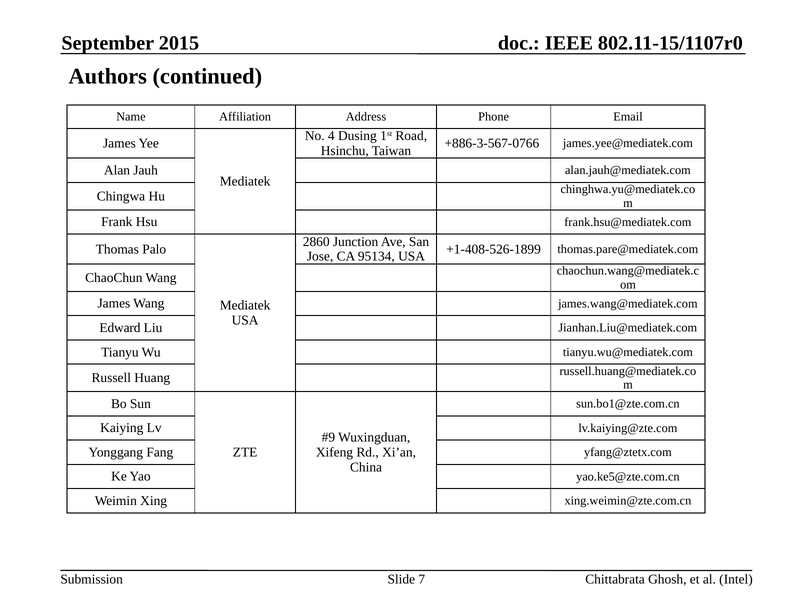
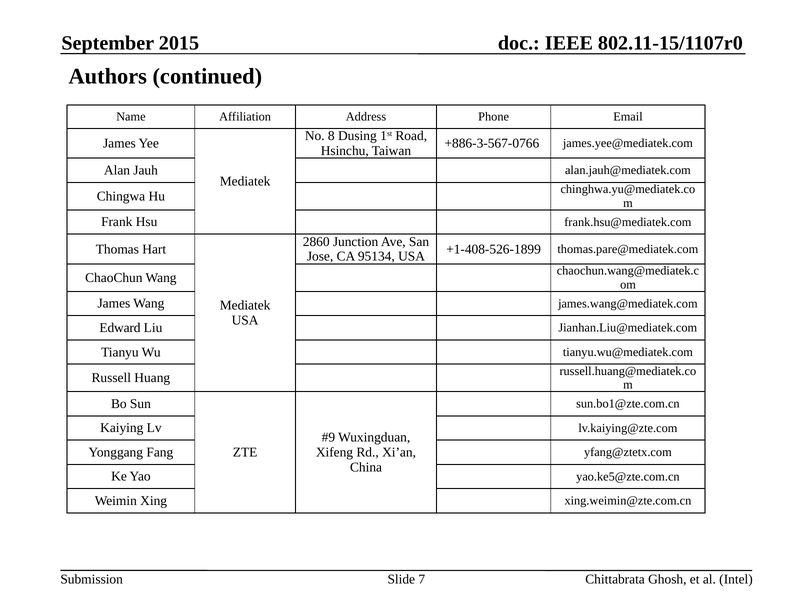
4: 4 -> 8 (331, 136)
Palo: Palo -> Hart (154, 249)
